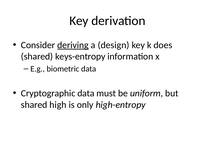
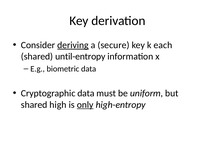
design: design -> secure (114, 45)
does: does -> each (163, 45)
keys-entropy: keys-entropy -> until-entropy (80, 57)
only underline: none -> present (85, 105)
